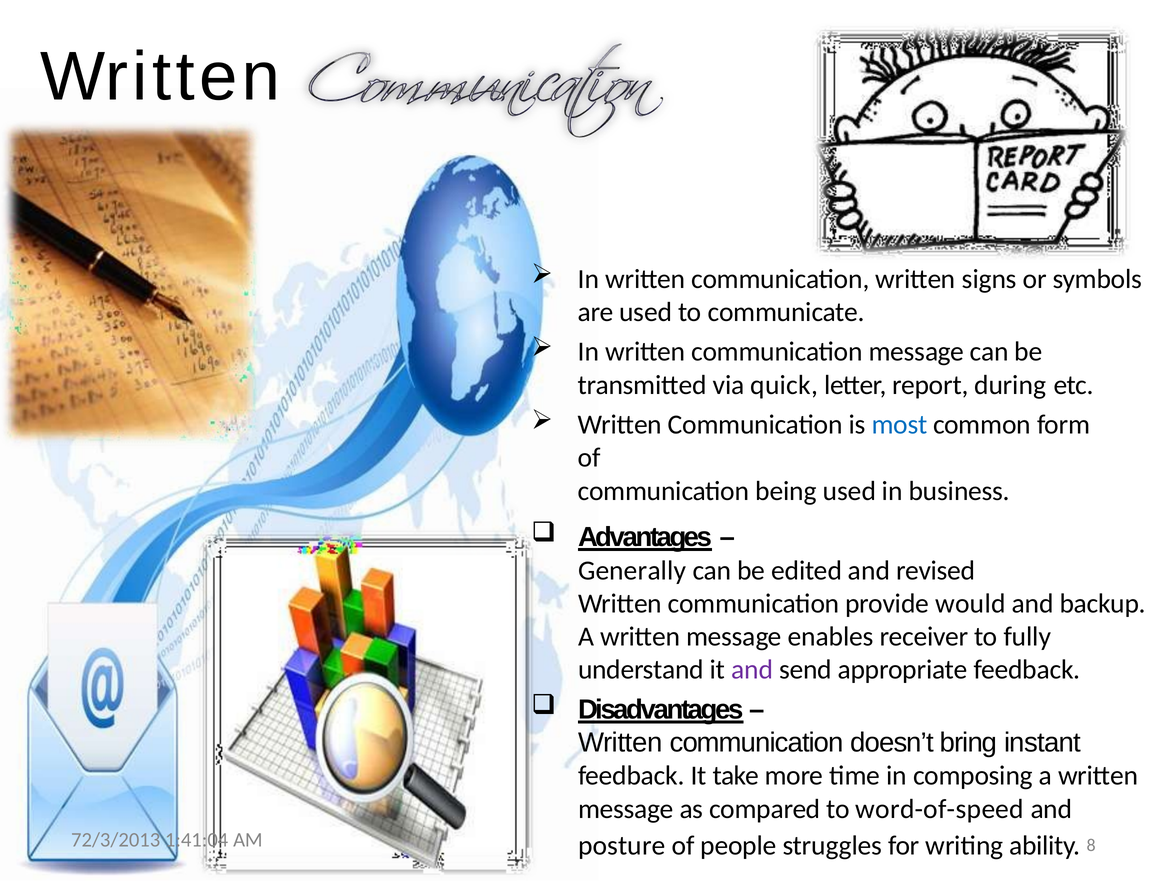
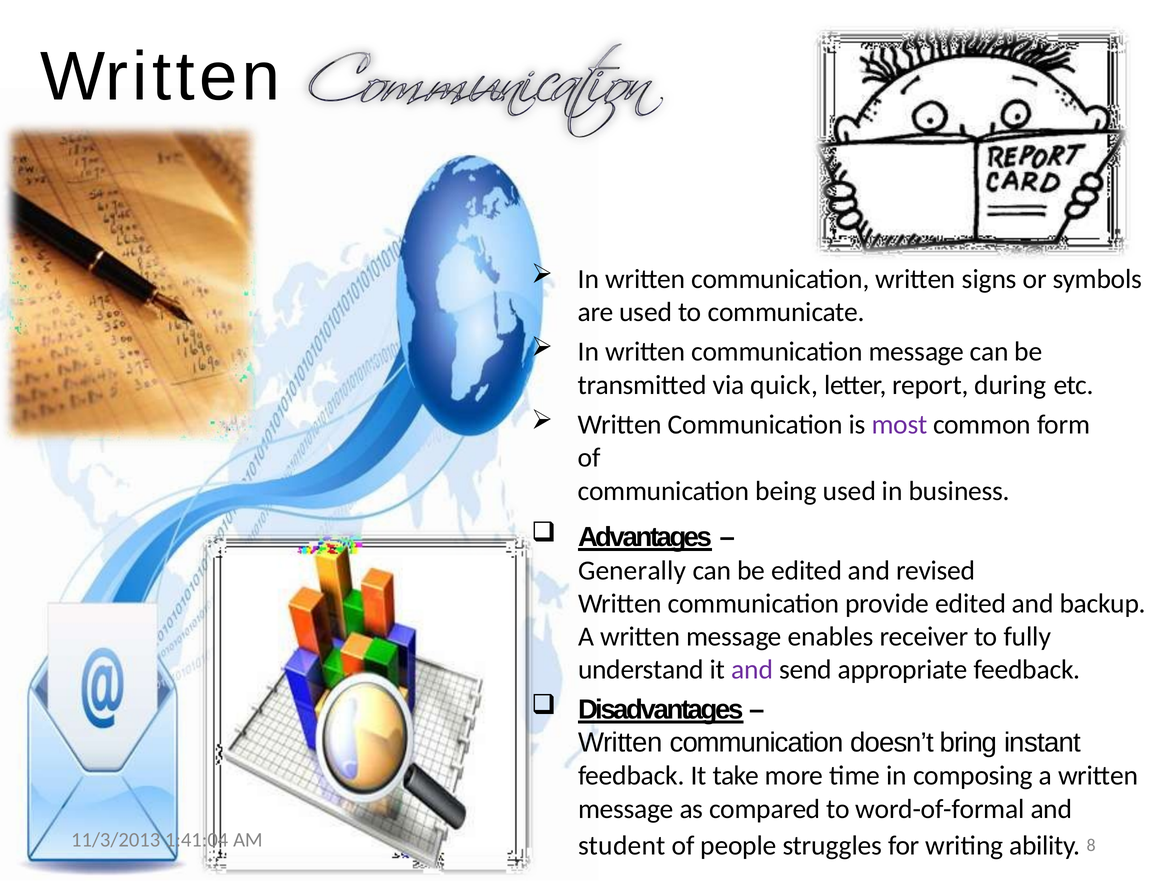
most colour: blue -> purple (900, 424)
provide would: would -> edited (971, 603)
word-of-speed: word-of-speed -> word-of-formal (940, 809)
72/3/2013: 72/3/2013 -> 11/3/2013 (116, 840)
posture: posture -> student (622, 845)
